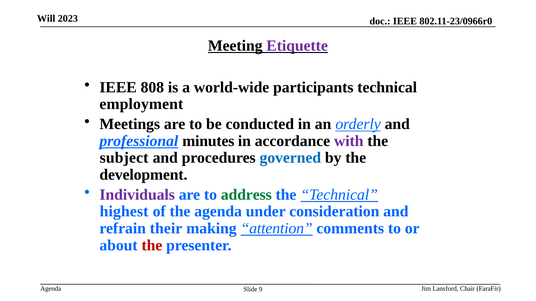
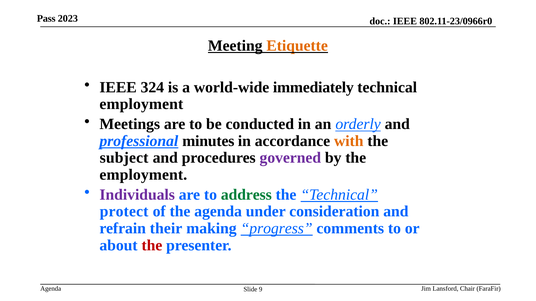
Will: Will -> Pass (46, 19)
Etiquette colour: purple -> orange (297, 46)
808: 808 -> 324 (152, 87)
participants: participants -> immediately (313, 87)
with colour: purple -> orange (349, 141)
governed colour: blue -> purple (290, 158)
development: development -> employment (143, 175)
highest: highest -> protect (124, 212)
attention: attention -> progress (277, 229)
